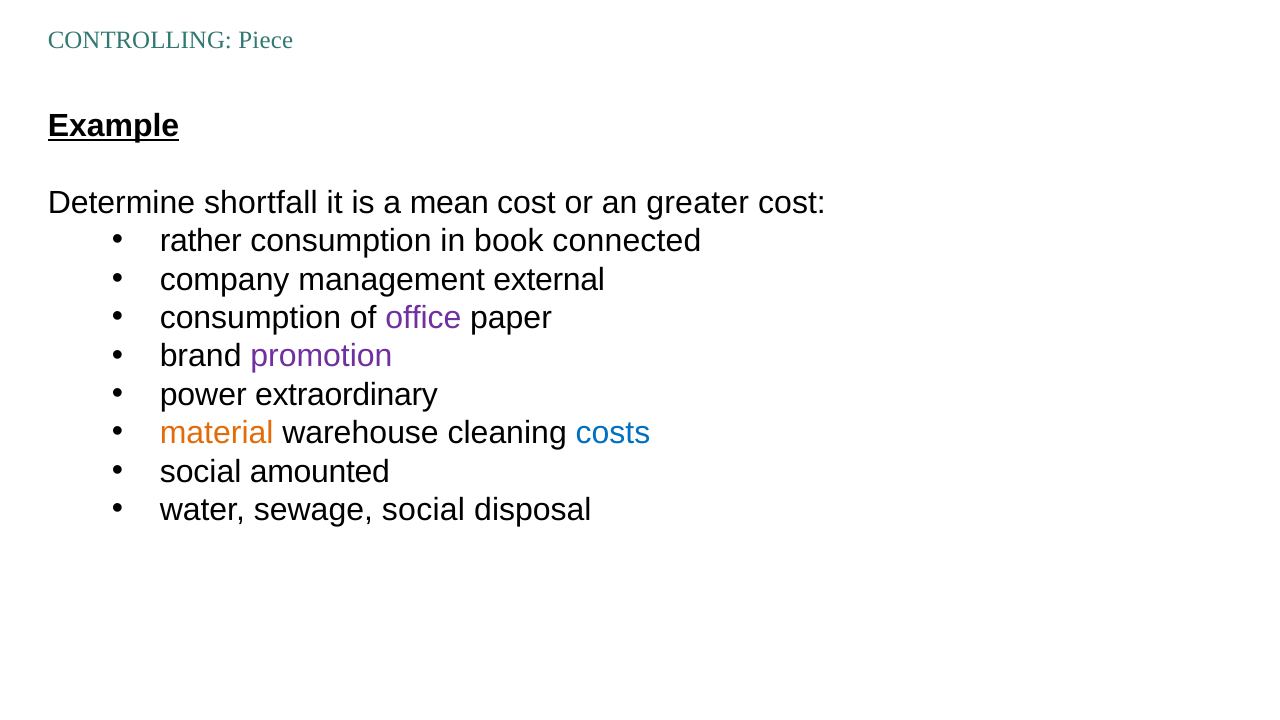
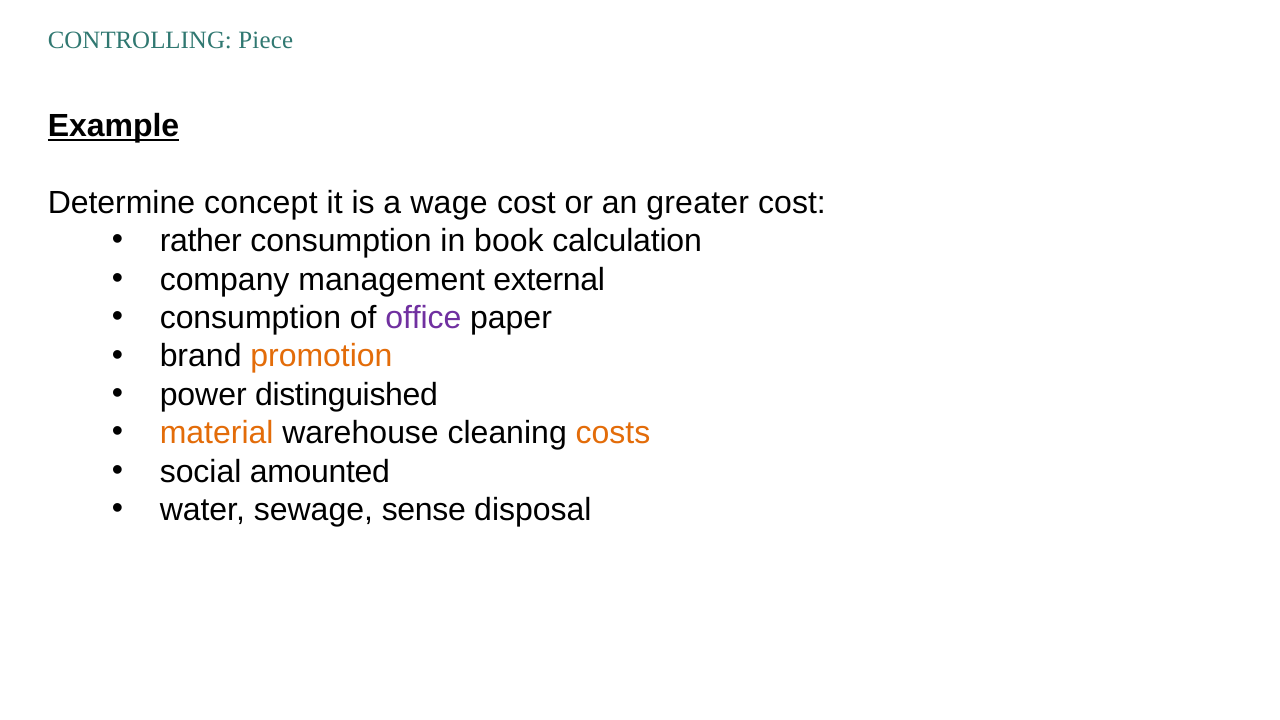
shortfall: shortfall -> concept (261, 203)
mean: mean -> wage (449, 203)
connected: connected -> calculation (627, 241)
promotion colour: purple -> orange (321, 356)
extraordinary: extraordinary -> distinguished (347, 395)
costs colour: blue -> orange (613, 433)
sewage social: social -> sense (424, 510)
